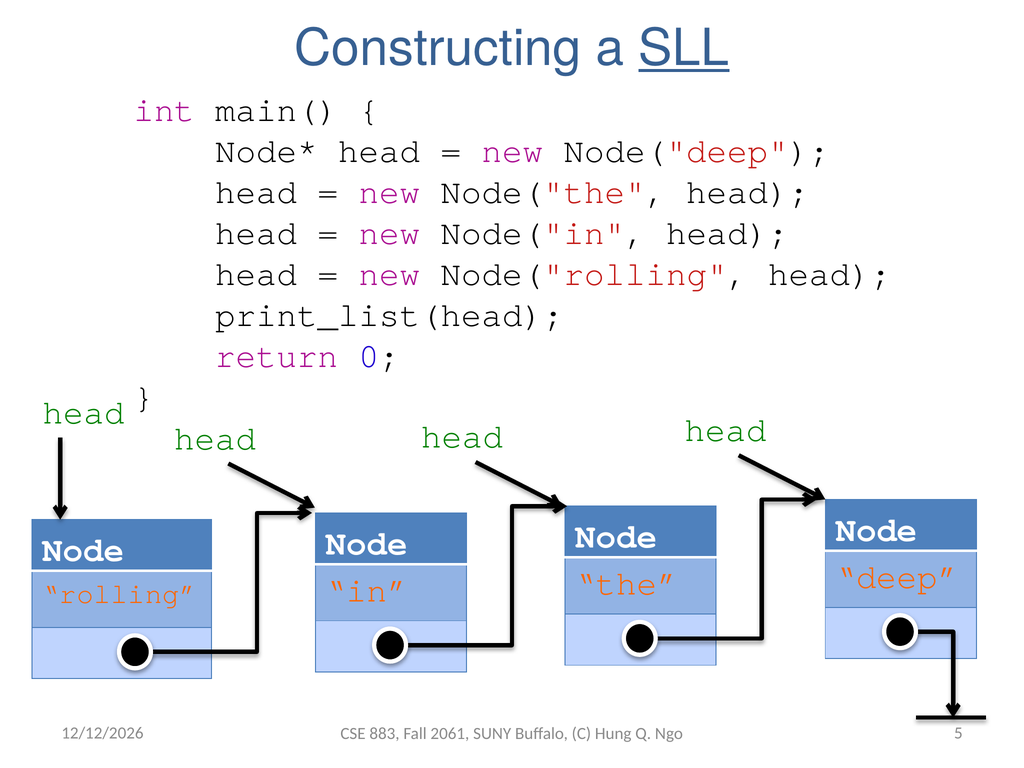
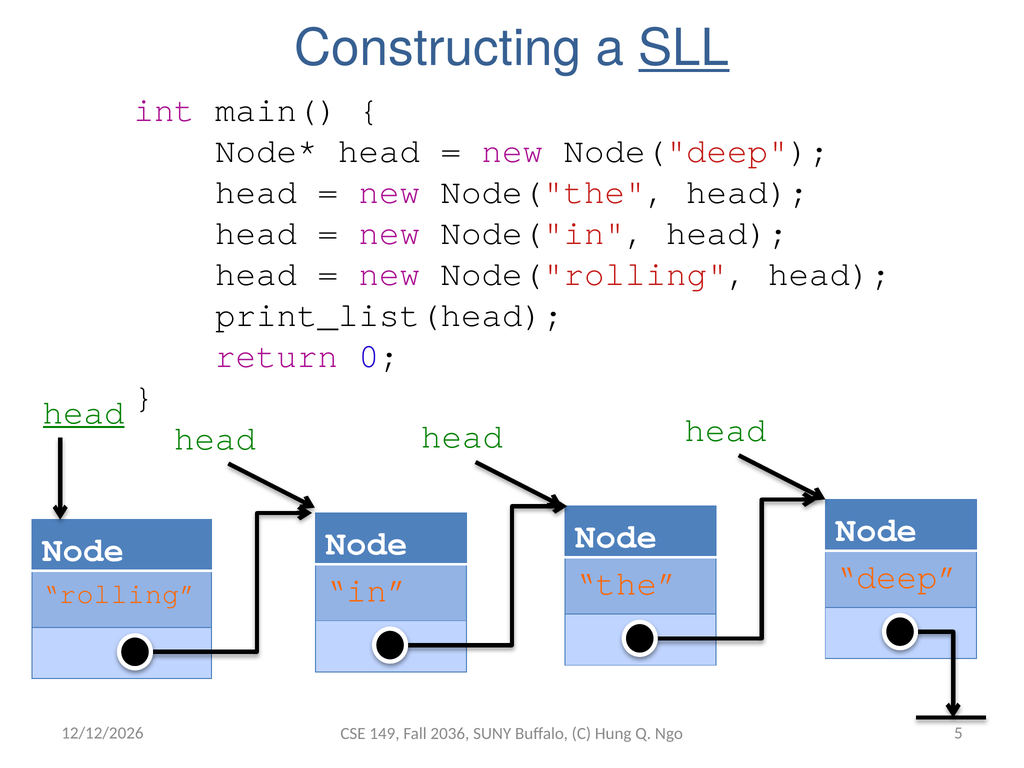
head underline: none -> present (84, 412)
883: 883 -> 149 (384, 733)
2061: 2061 -> 2036 (450, 733)
